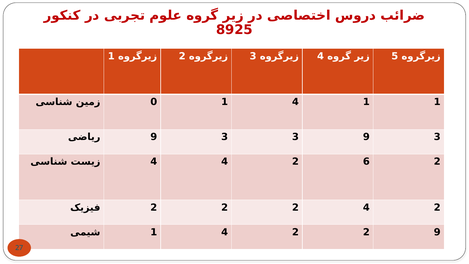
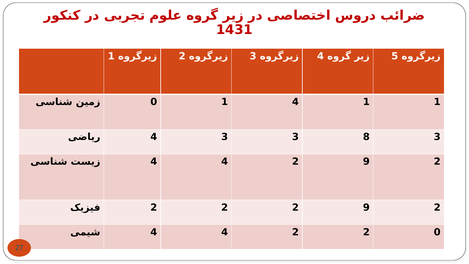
8925: 8925 -> 1431 (234, 30)
9: 9 -> 4 (154, 137)
3 9: 9 -> 8 (366, 137)
4 2 6: 6 -> 9 (366, 162)
2 2 4: 4 -> 9 (366, 207)
1: 1 -> 4 (154, 232)
2 9: 9 -> 0 (437, 232)
